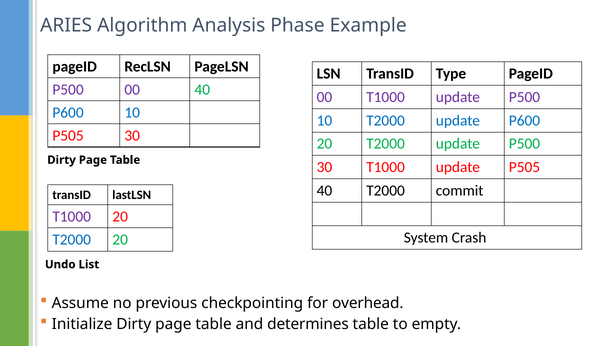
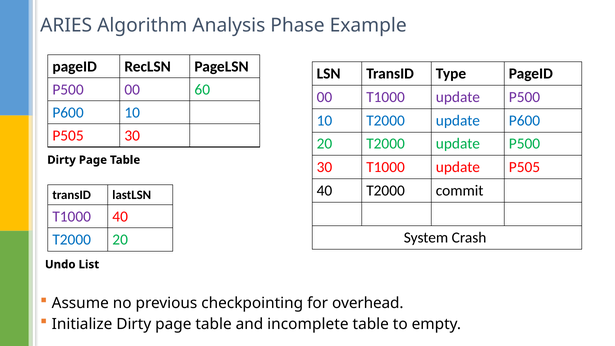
00 40: 40 -> 60 (202, 90)
T1000 20: 20 -> 40 (120, 217)
determines: determines -> incomplete (308, 324)
